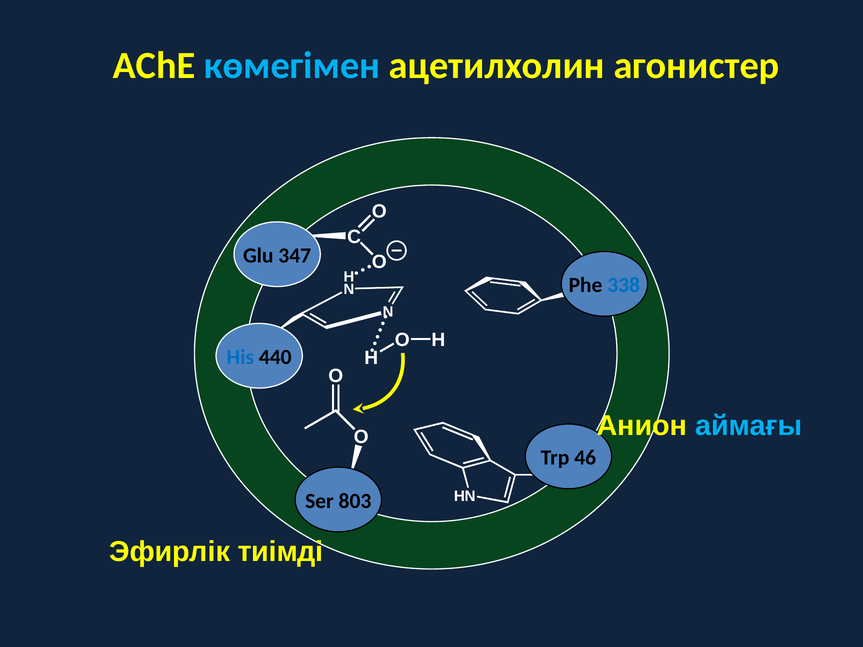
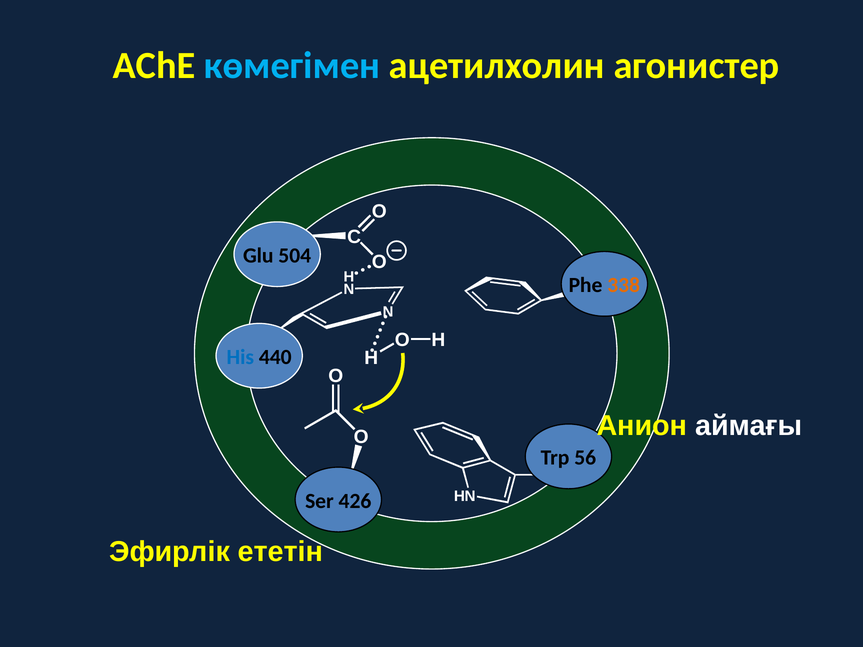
347: 347 -> 504 (295, 256)
338 colour: blue -> orange (624, 285)
аймағы colour: light blue -> white (749, 426)
46: 46 -> 56 (585, 458)
803: 803 -> 426 (355, 501)
тиімді: тиімді -> ететін (280, 552)
